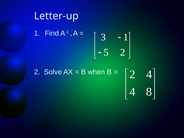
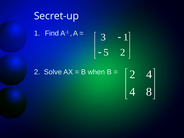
Letter-up: Letter-up -> Secret-up (56, 16)
